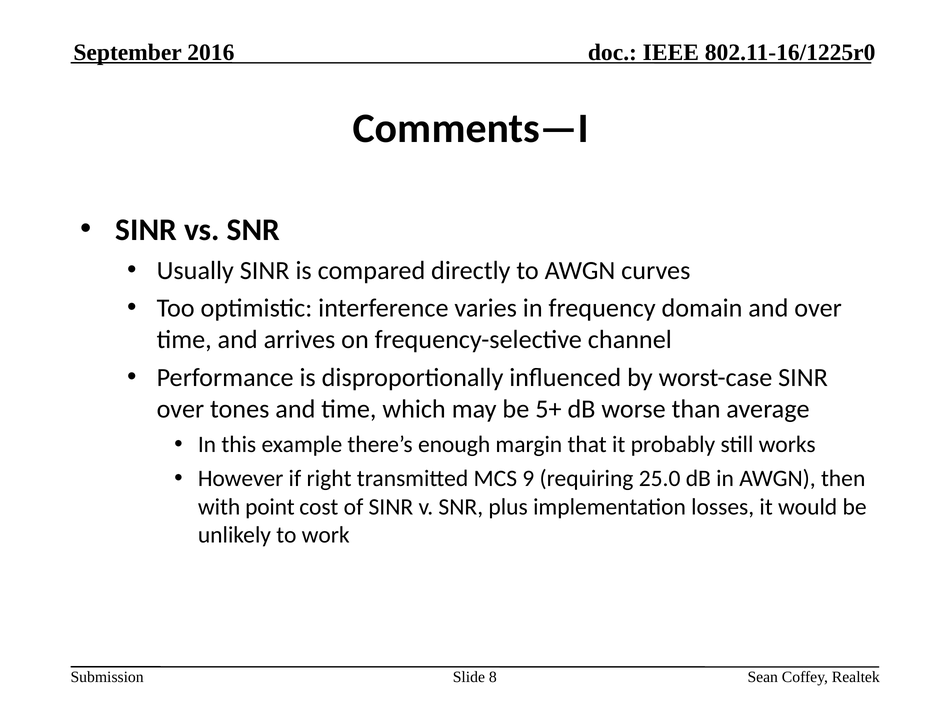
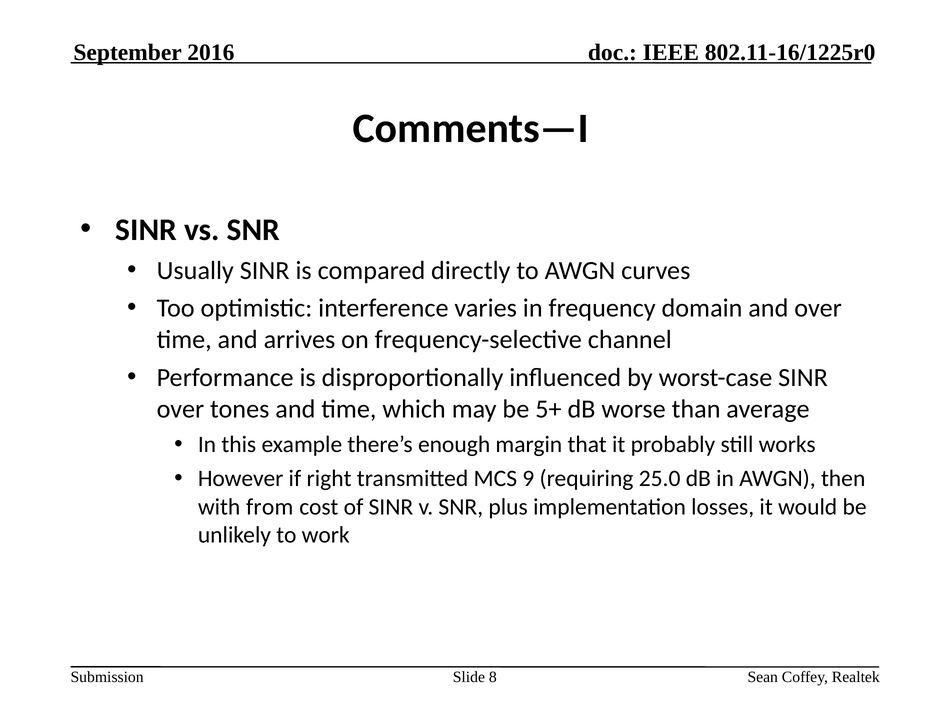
point: point -> from (270, 507)
